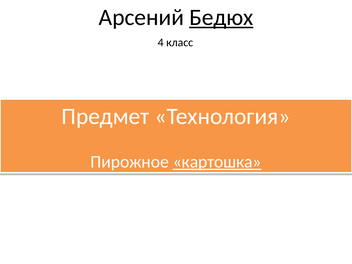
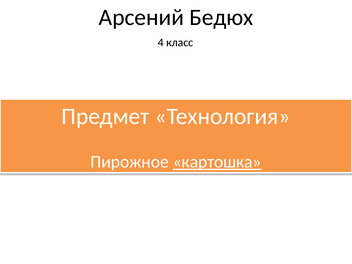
Бедюх underline: present -> none (221, 17)
